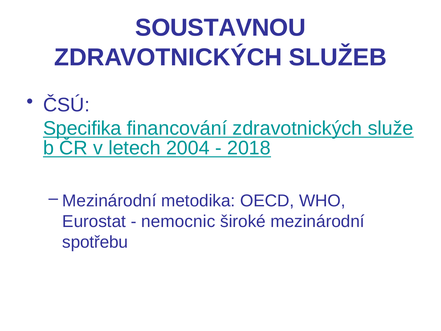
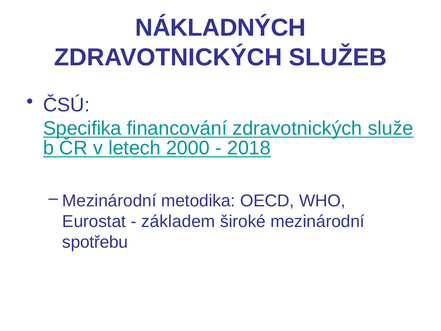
SOUSTAVNOU: SOUSTAVNOU -> NÁKLADNÝCH (221, 28)
2004: 2004 -> 2000 (188, 148)
nemocnic: nemocnic -> základem (178, 221)
